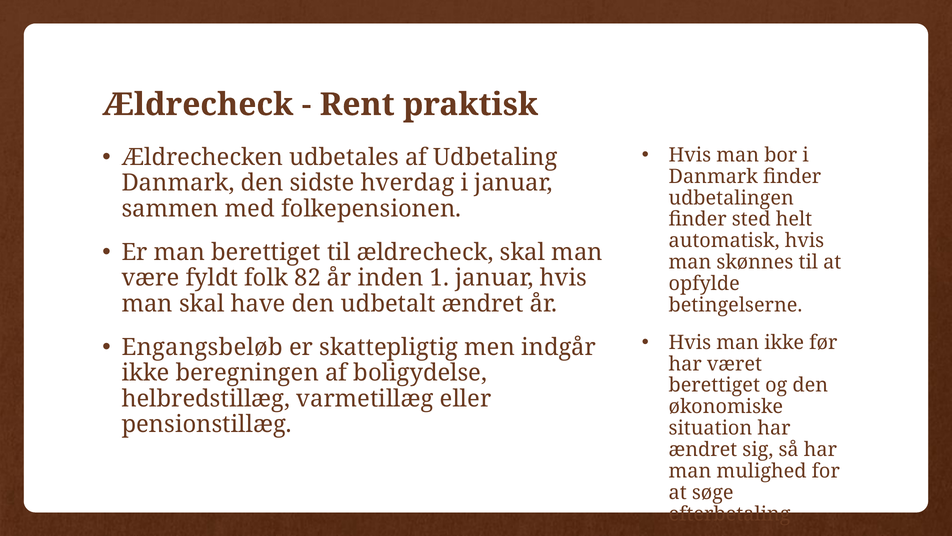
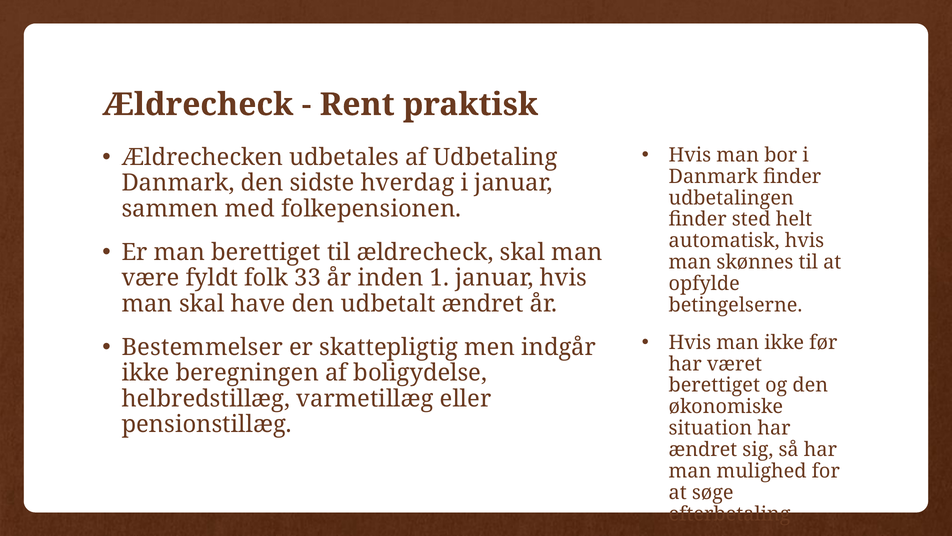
82: 82 -> 33 (308, 278)
Engangsbeløb: Engangsbeløb -> Bestemmelser (202, 347)
